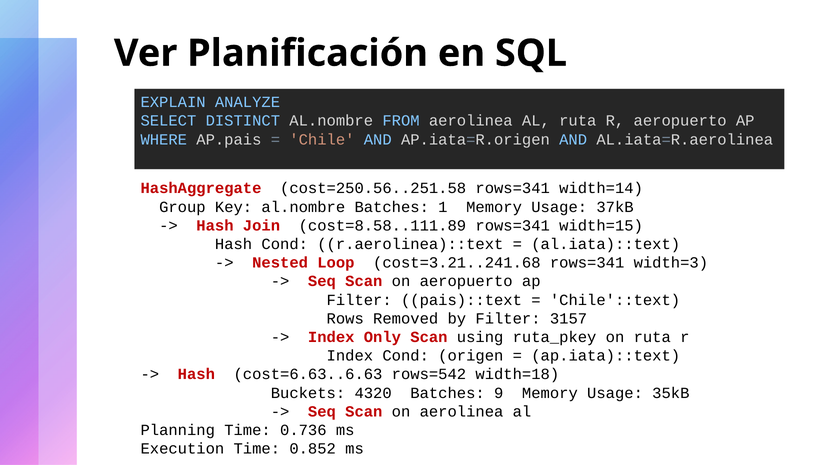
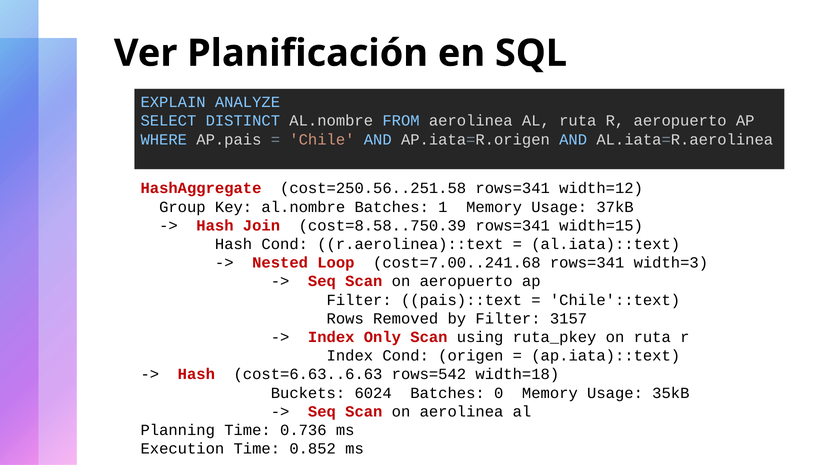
width=14: width=14 -> width=12 (601, 188)
cost=8.58..111.89: cost=8.58..111.89 -> cost=8.58..750.39 (382, 226)
cost=3.21..241.68: cost=3.21..241.68 -> cost=7.00..241.68 (457, 263)
4320: 4320 -> 6024 (373, 393)
9: 9 -> 0 (499, 393)
